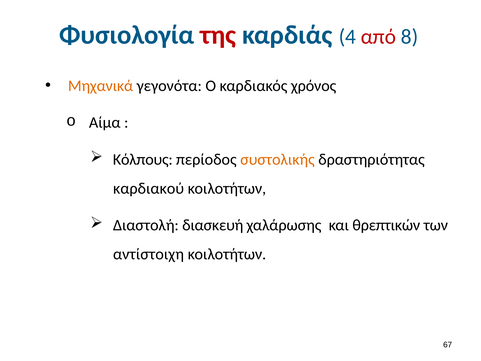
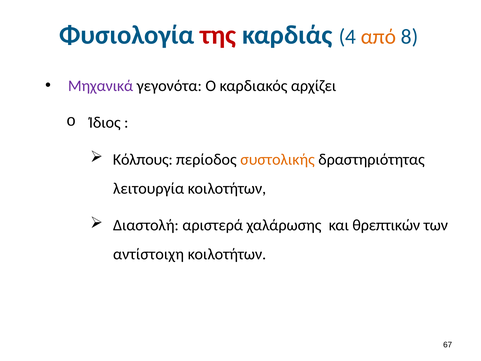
από colour: red -> orange (378, 37)
Μηχανικά colour: orange -> purple (101, 86)
χρόνος: χρόνος -> αρχίζει (314, 86)
Αίμα: Αίμα -> Ίδιος (105, 123)
καρδιακού: καρδιακού -> λειτουργία (149, 188)
διασκευή: διασκευή -> αριστερά (213, 225)
